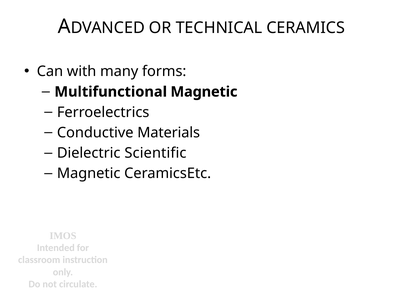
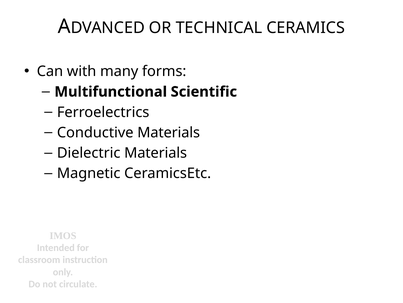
Multifunctional Magnetic: Magnetic -> Scientific (204, 92)
Dielectric Scientific: Scientific -> Materials (156, 153)
